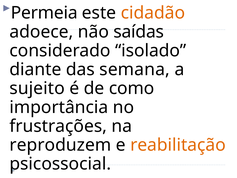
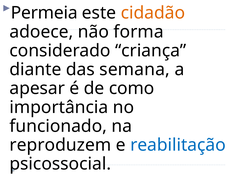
saídas: saídas -> forma (139, 32)
isolado: isolado -> criança (151, 51)
sujeito: sujeito -> apesar (37, 88)
frustrações: frustrações -> funcionado (58, 126)
reabilitação colour: orange -> blue (178, 145)
